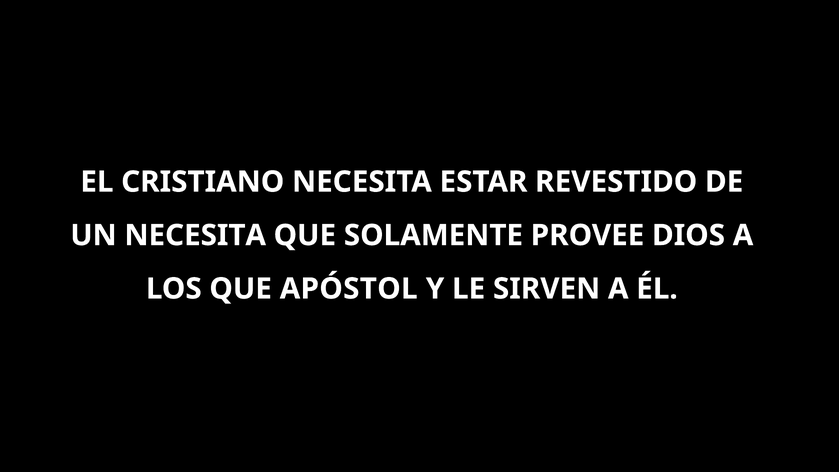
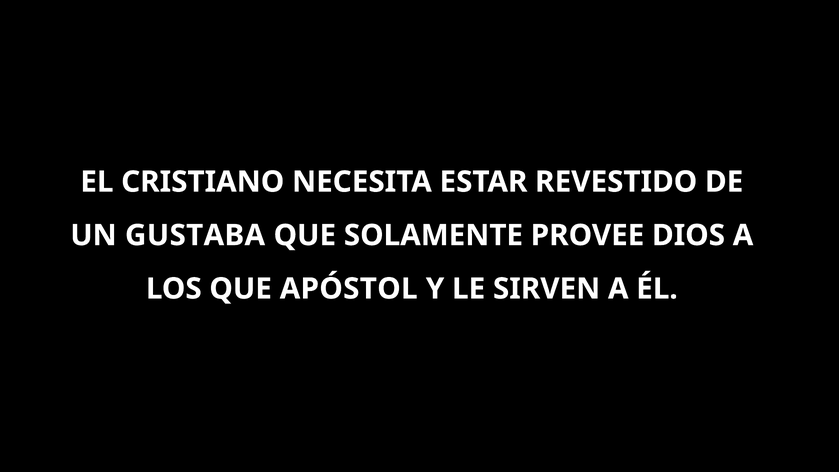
UN NECESITA: NECESITA -> GUSTABA (195, 235)
